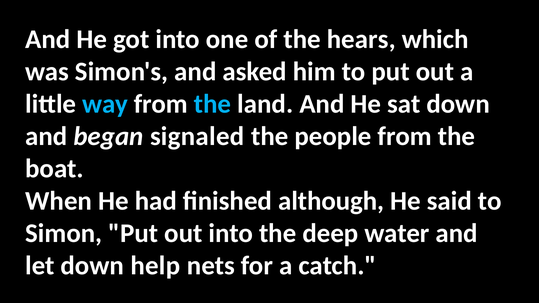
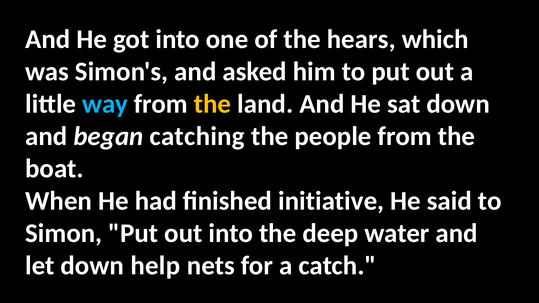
the colour: light blue -> yellow (213, 104)
signaled: signaled -> catching (197, 136)
although: although -> initiative (331, 201)
